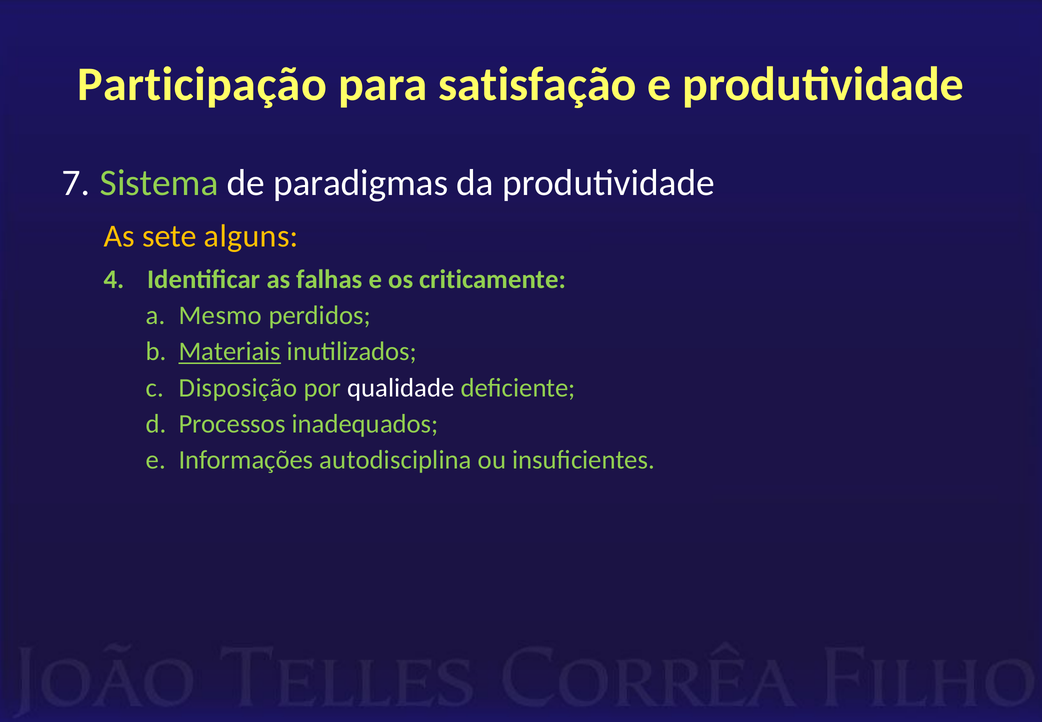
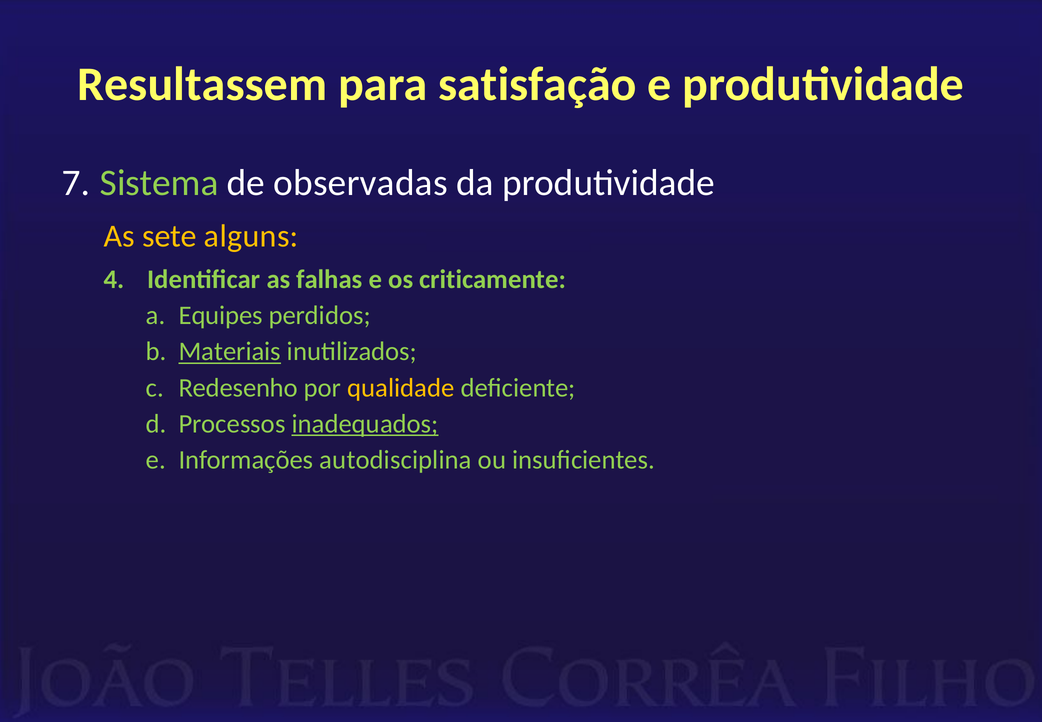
Participação: Participação -> Resultassem (202, 84)
paradigmas: paradigmas -> observadas (361, 183)
Mesmo: Mesmo -> Equipes (221, 315)
Disposição: Disposição -> Redesenho (238, 387)
qualidade colour: white -> yellow (401, 387)
inadequados underline: none -> present (365, 423)
